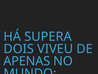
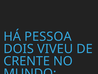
SUPERA: SUPERA -> PESSOA (48, 36)
APENAS: APENAS -> CRENTE (27, 61)
